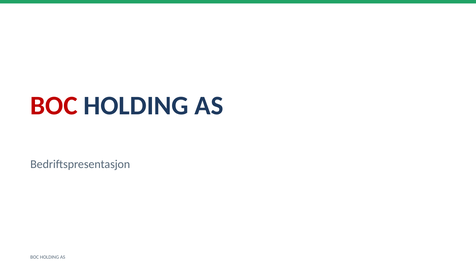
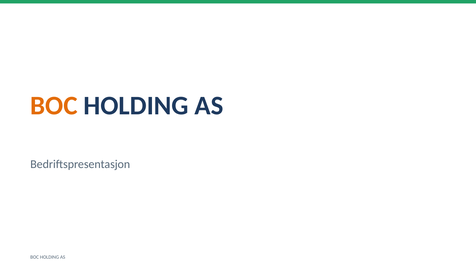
BOC colour: red -> orange (54, 106)
